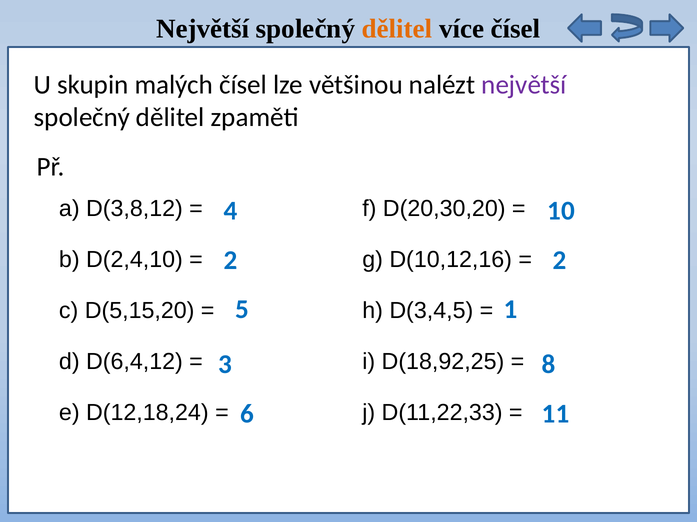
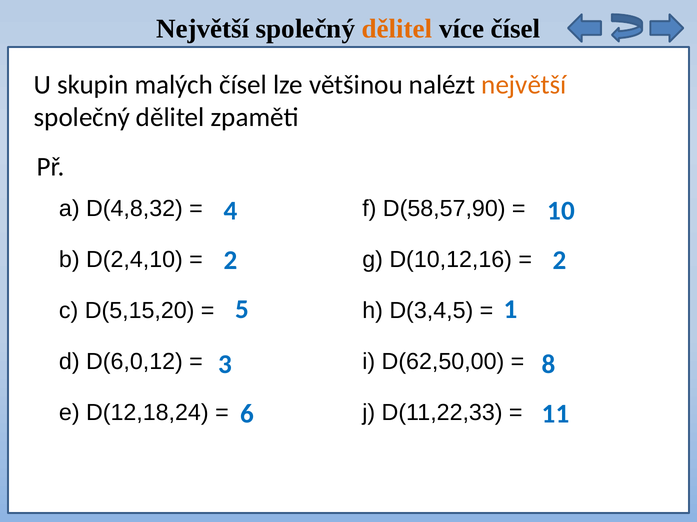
největší colour: purple -> orange (524, 85)
D(3,8,12: D(3,8,12 -> D(4,8,32 (134, 209)
D(20,30,20: D(20,30,20 -> D(58,57,90 (444, 209)
D(6,4,12: D(6,4,12 -> D(6,0,12 (134, 362)
D(18,92,25: D(18,92,25 -> D(62,50,00 (443, 362)
